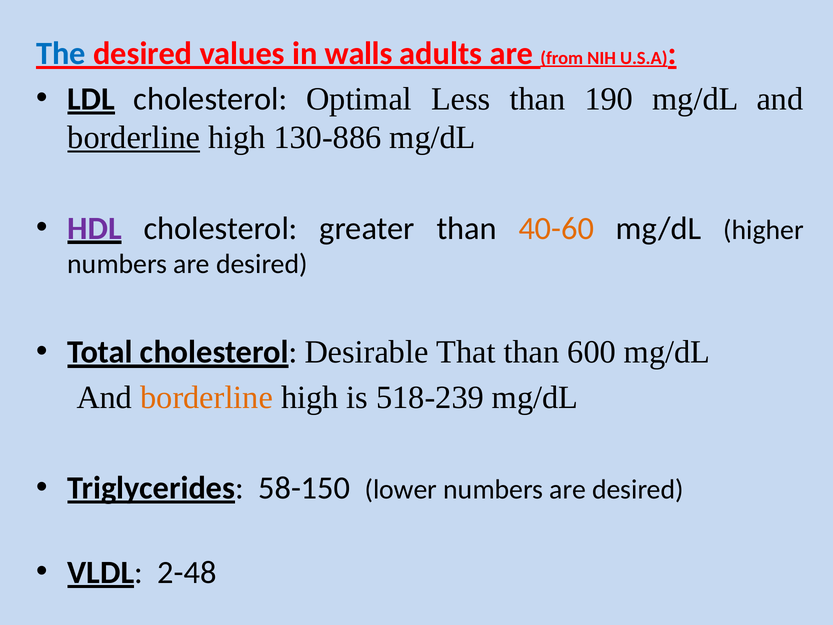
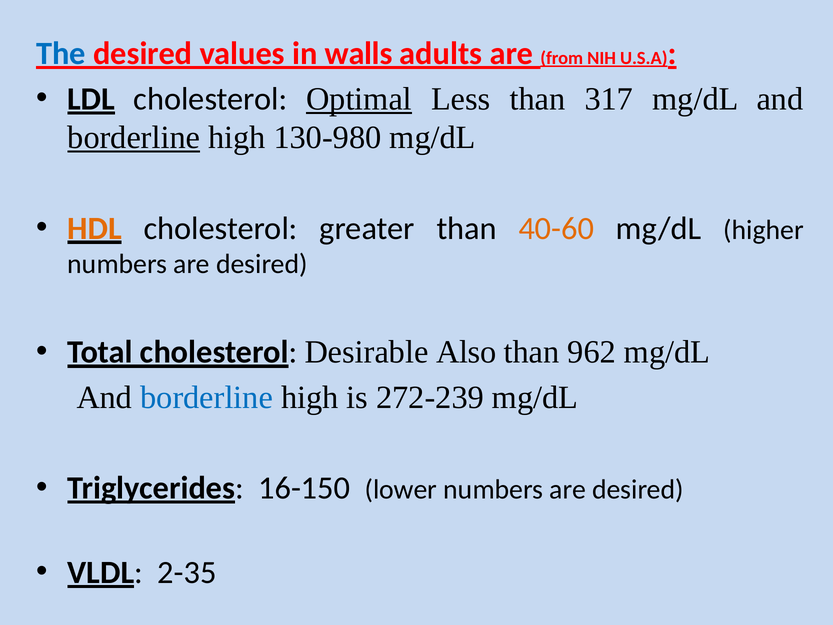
Optimal underline: none -> present (359, 99)
190: 190 -> 317 (609, 99)
130-886: 130-886 -> 130-980 (328, 138)
HDL colour: purple -> orange (95, 228)
That: That -> Also (466, 352)
600: 600 -> 962 (592, 352)
borderline colour: orange -> blue (207, 397)
518-239: 518-239 -> 272-239 (430, 397)
58-150: 58-150 -> 16-150 (304, 488)
2-48: 2-48 -> 2-35 (187, 572)
